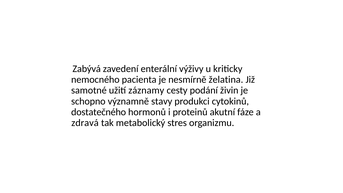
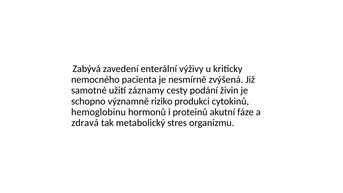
želatina: želatina -> zvýšená (226, 80)
stavy: stavy -> riziko (162, 101)
dostatečného: dostatečného -> hemoglobinu (99, 112)
